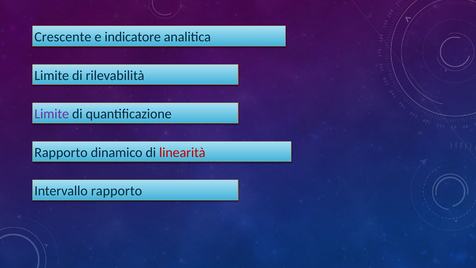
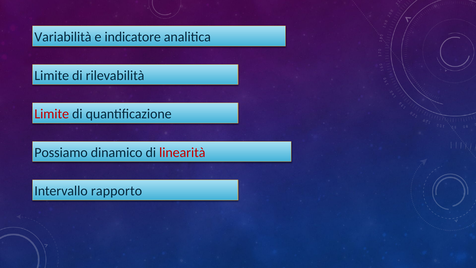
Crescente: Crescente -> Variabilità (63, 37)
Limite colour: purple -> red (52, 114)
Rapporto: Rapporto -> Possiamo (61, 152)
